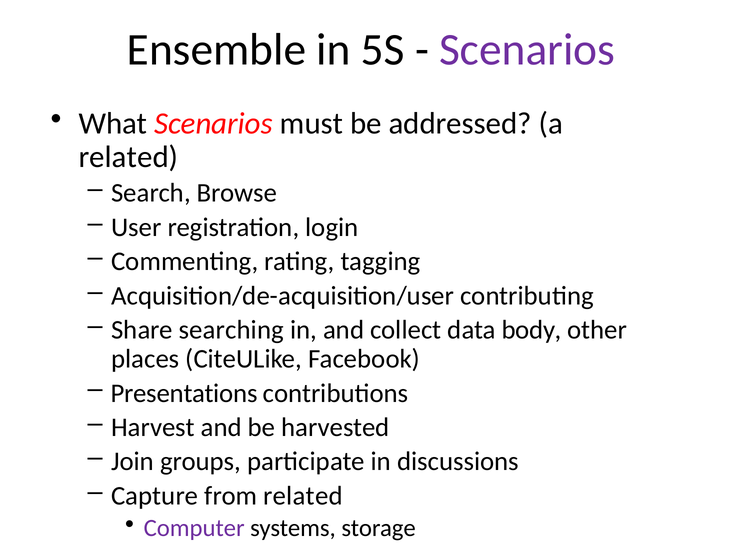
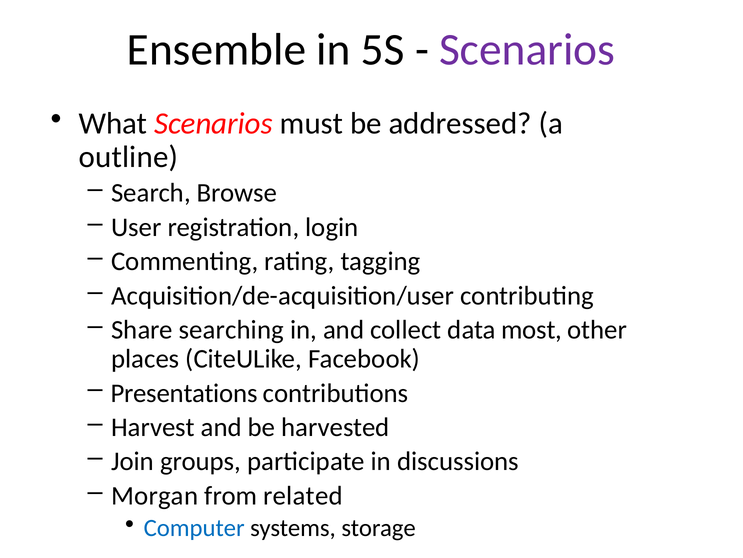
related: related -> outline (128, 157)
body: body -> most (532, 330)
Capture: Capture -> Morgan (155, 495)
Computer colour: purple -> blue (194, 528)
